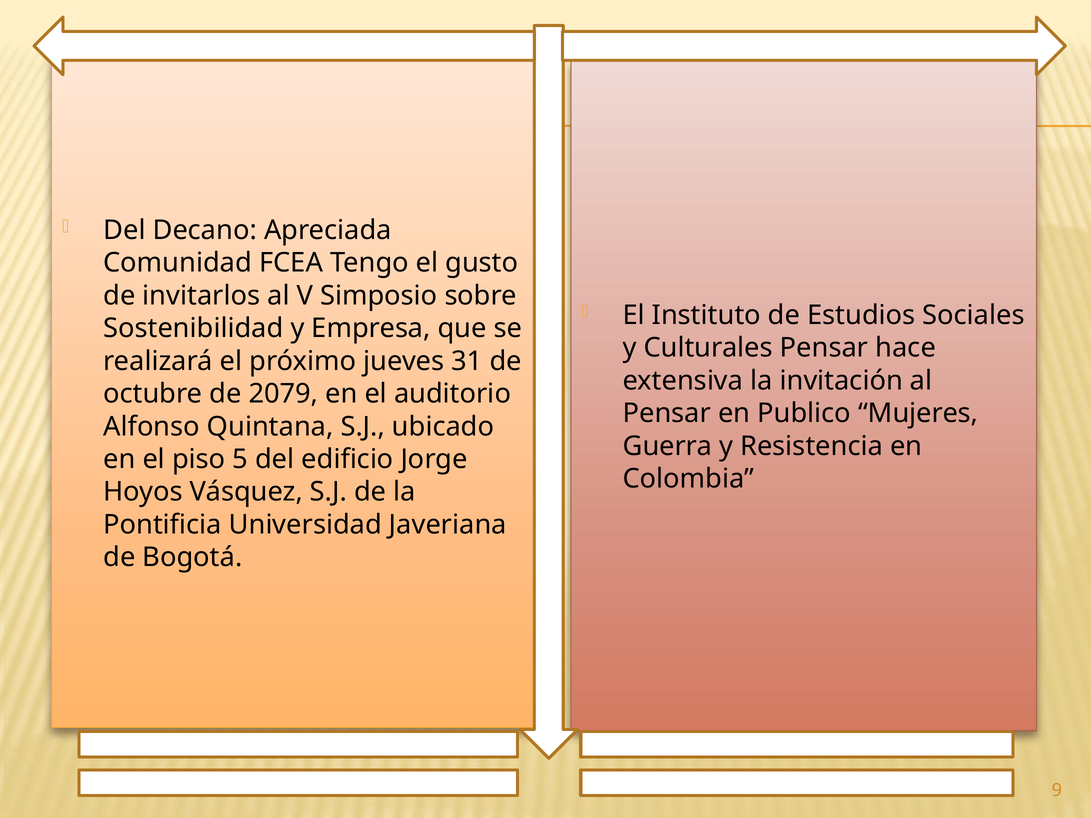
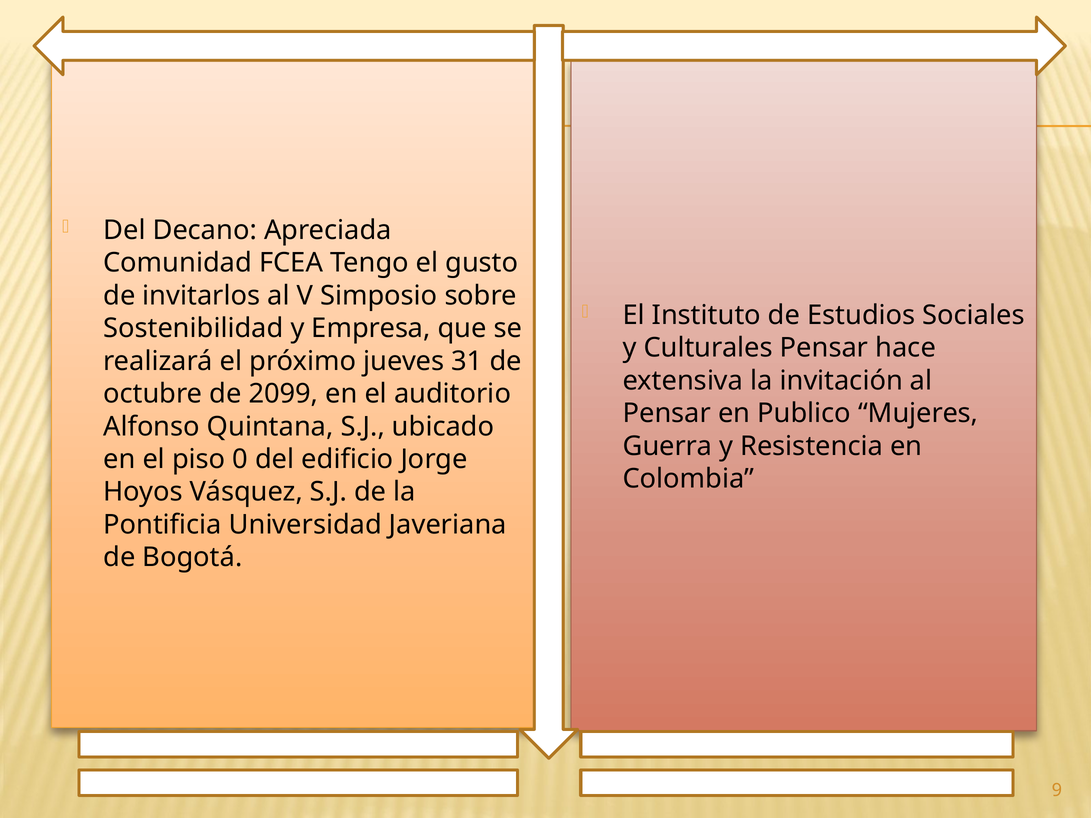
2079: 2079 -> 2099 (283, 394)
5: 5 -> 0 (240, 459)
